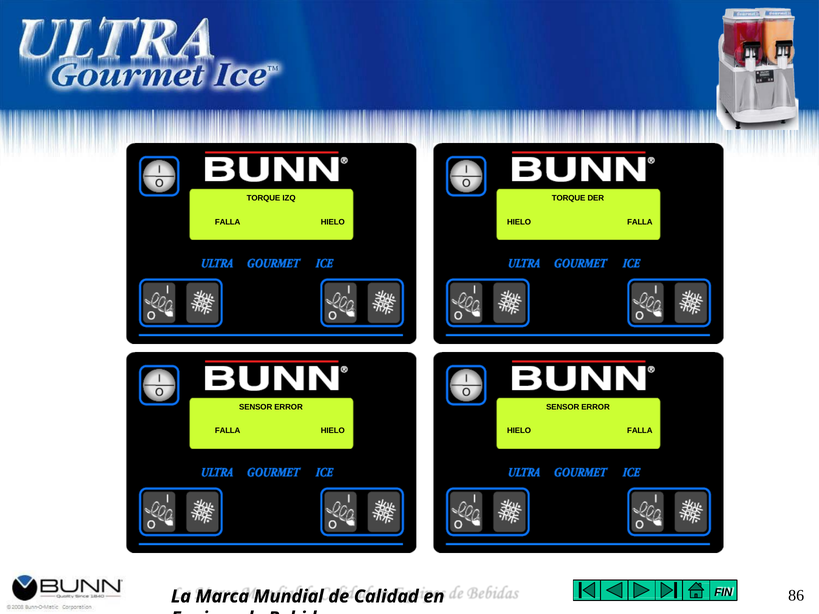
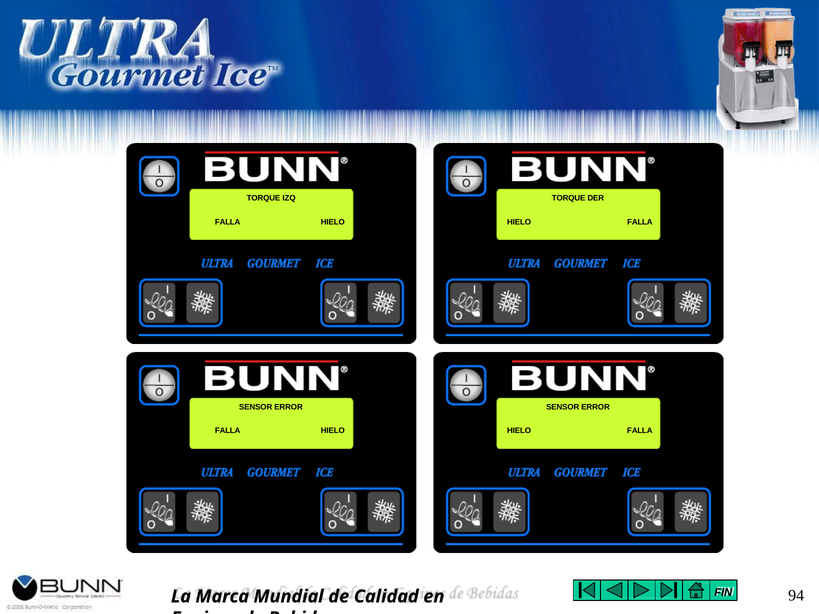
86: 86 -> 94 (796, 596)
